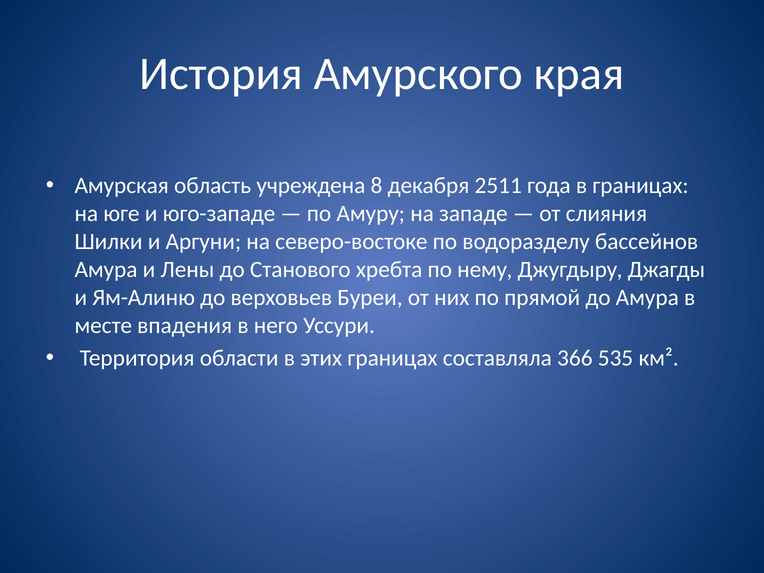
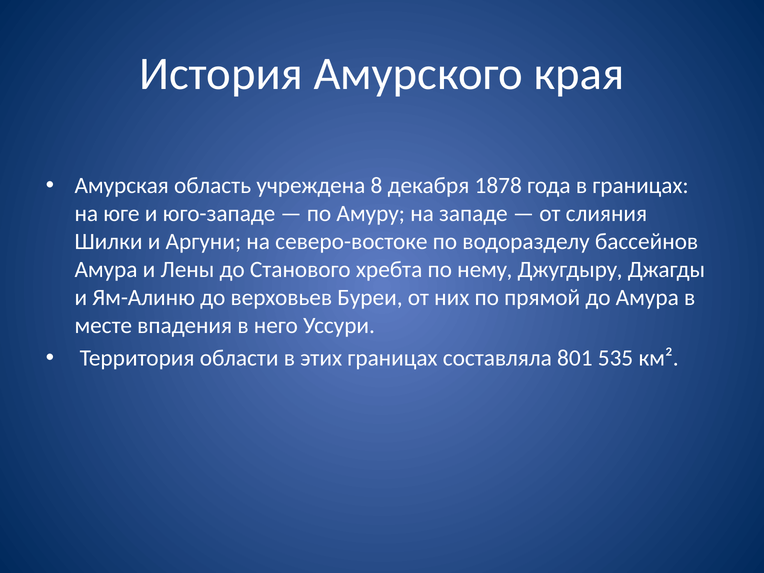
2511: 2511 -> 1878 (498, 186)
366: 366 -> 801 (575, 358)
